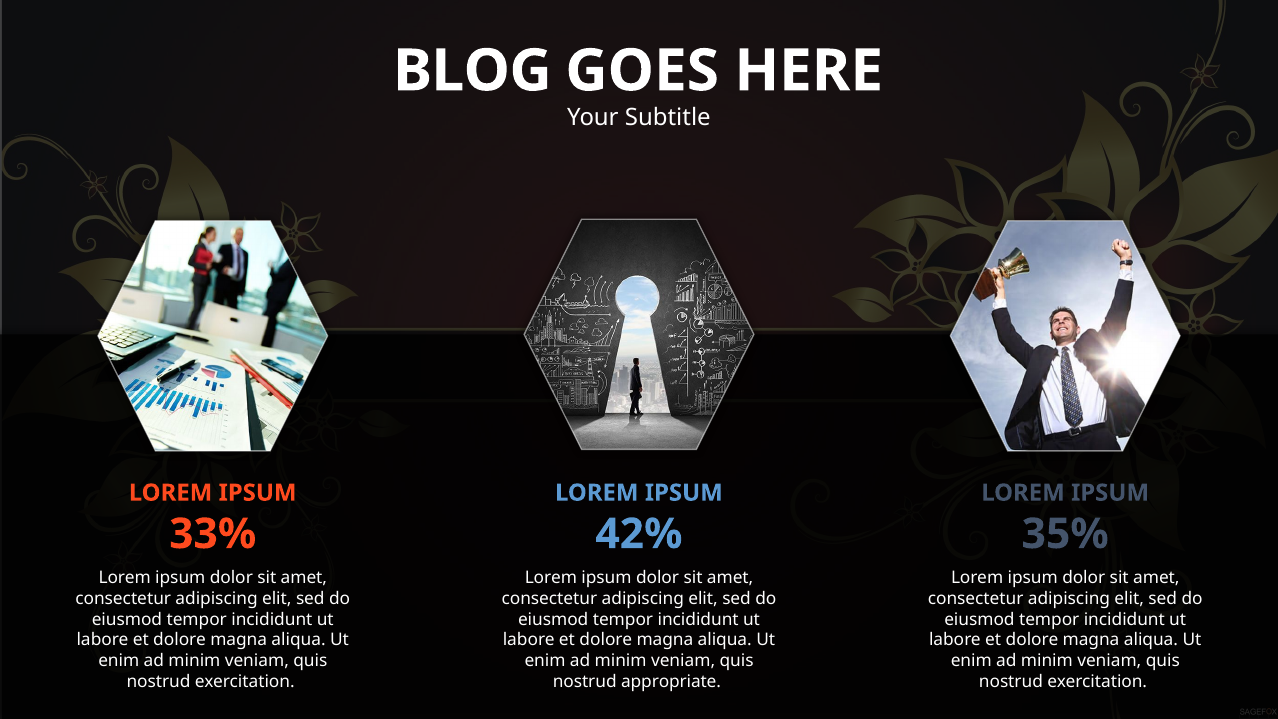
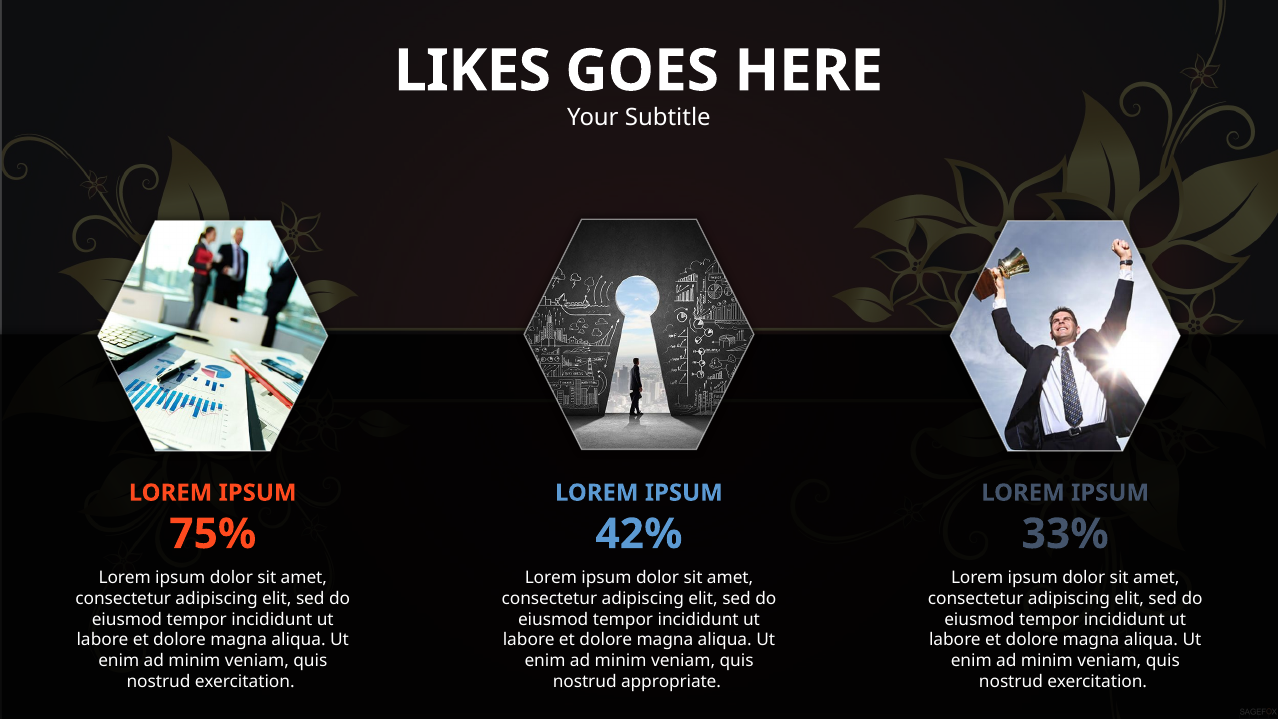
BLOG: BLOG -> LIKES (472, 71)
33%: 33% -> 75% (213, 534)
35%: 35% -> 33% (1065, 534)
